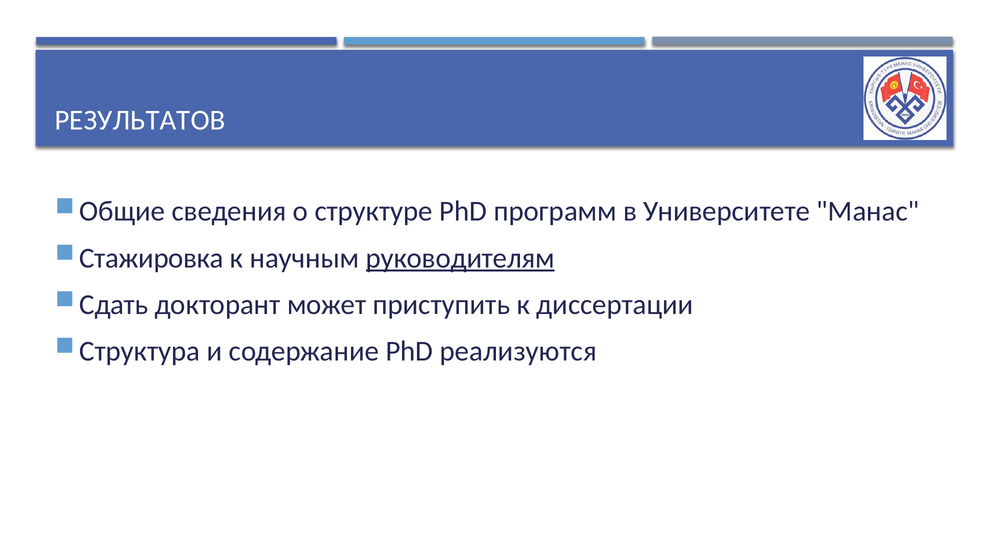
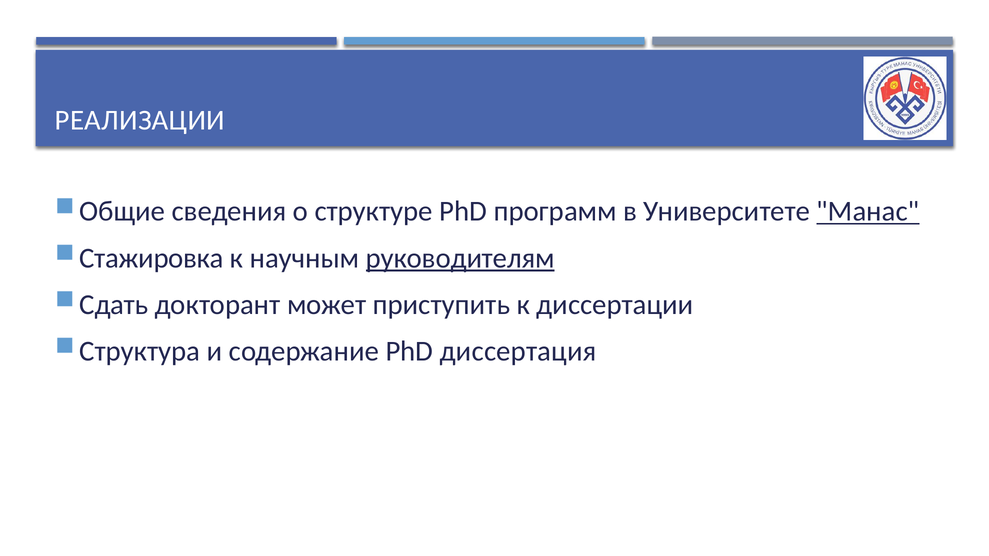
РЕЗУЛЬТАТОВ: РЕЗУЛЬТАТОВ -> РЕАЛИЗАЦИИ (140, 120)
Манас underline: none -> present (868, 212)
реализуются: реализуются -> диссертация (518, 351)
